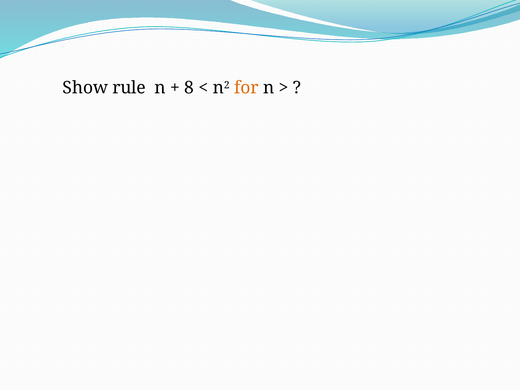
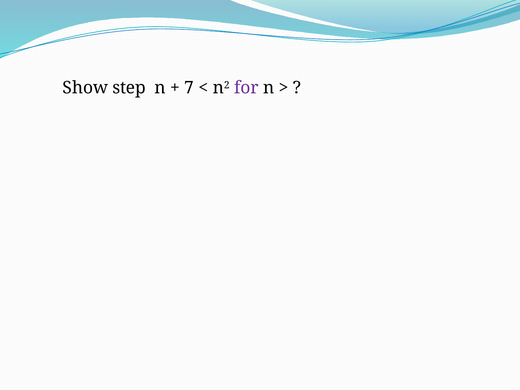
rule: rule -> step (129, 88)
8: 8 -> 7 (189, 88)
for colour: orange -> purple (246, 88)
